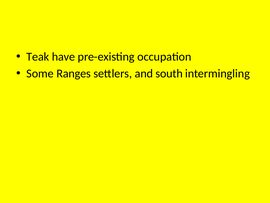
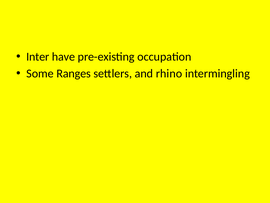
Teak: Teak -> Inter (38, 57)
south: south -> rhino (169, 73)
